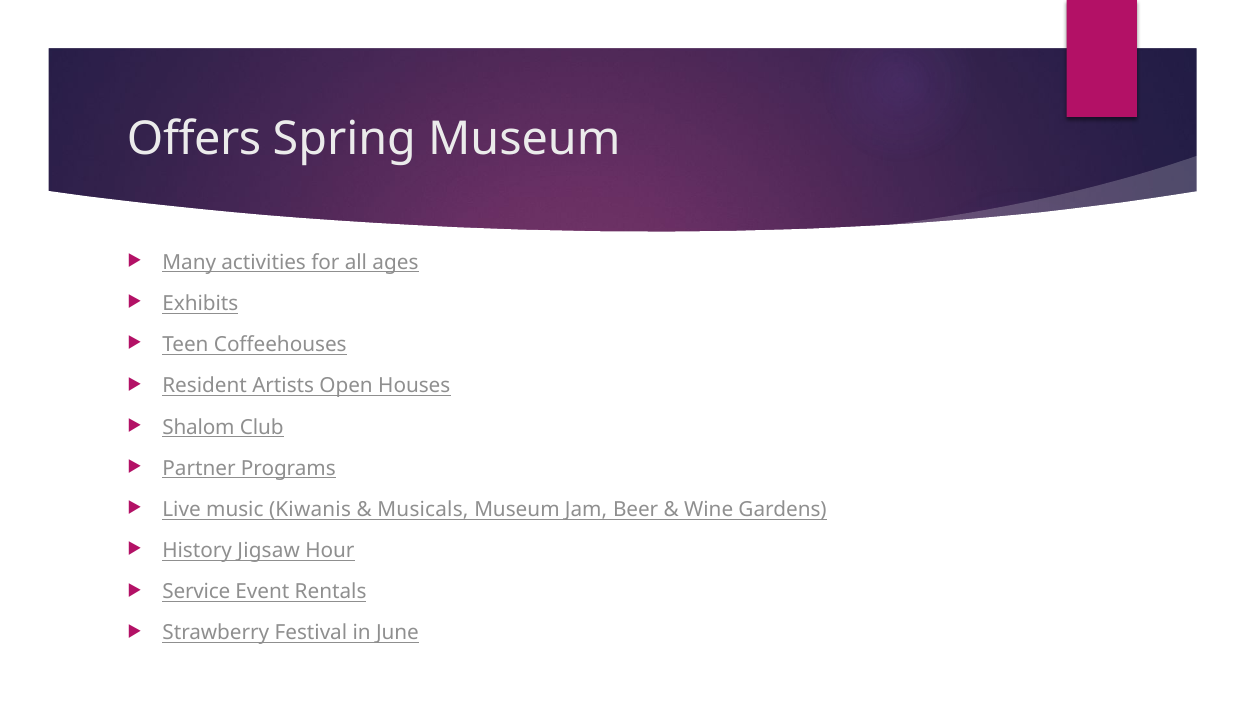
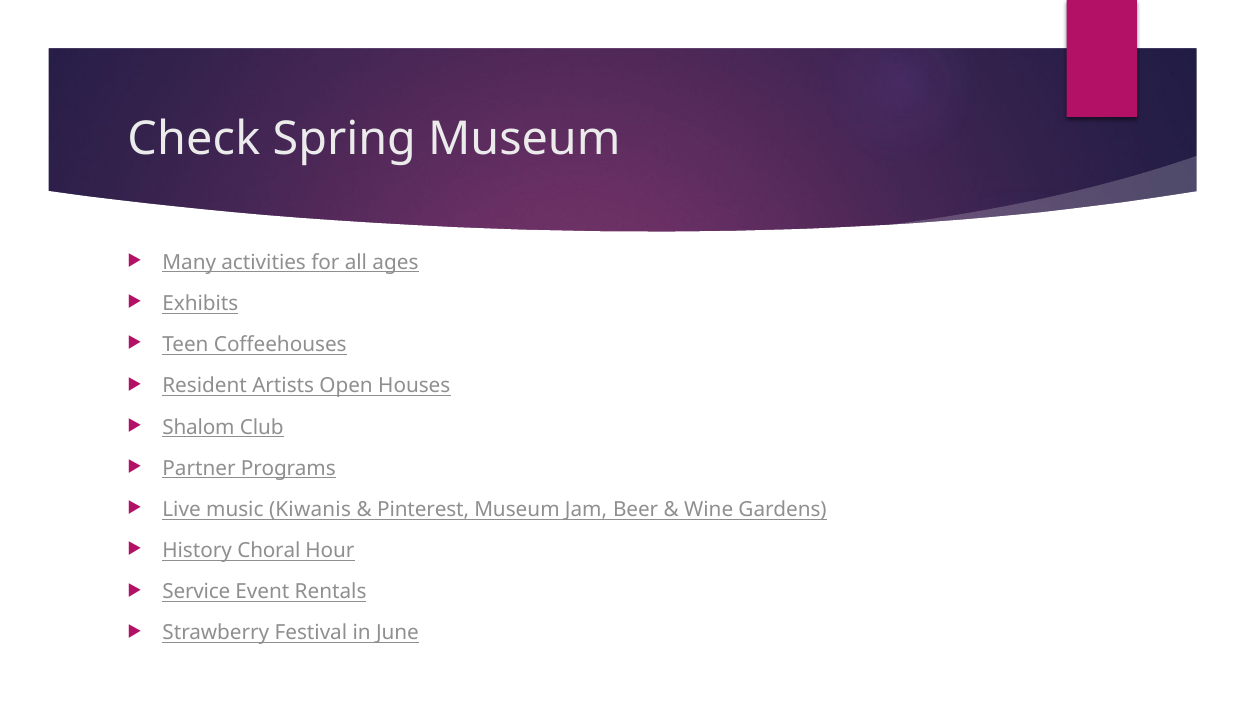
Offers: Offers -> Check (194, 139)
Musicals: Musicals -> Pinterest (423, 509)
Jigsaw: Jigsaw -> Choral (269, 551)
